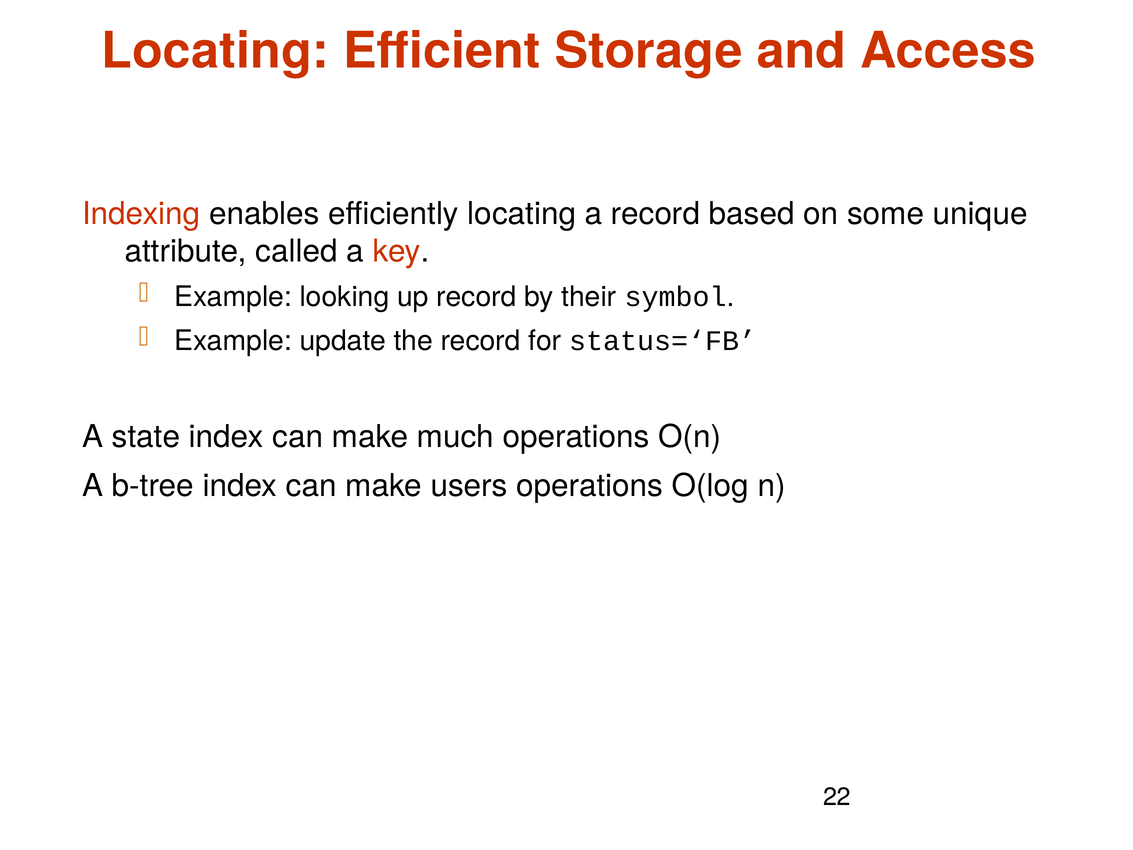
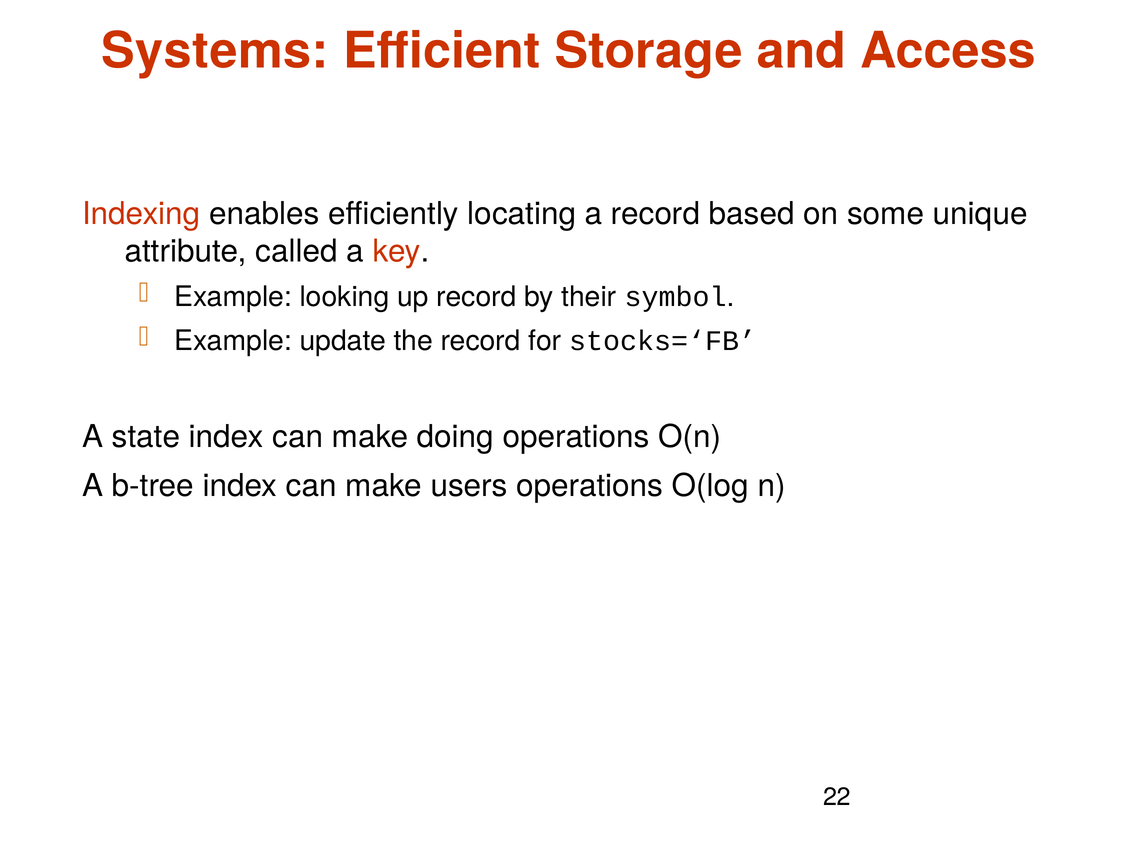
Locating: Locating -> Systems (215, 51)
status=‘FB: status=‘FB -> stocks=‘FB (663, 341)
much: much -> doing (455, 437)
